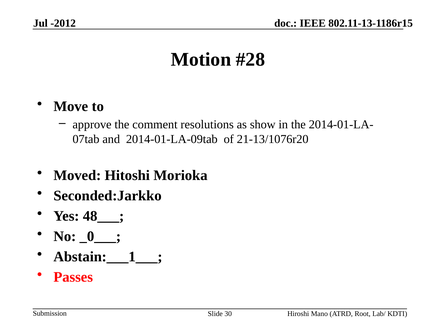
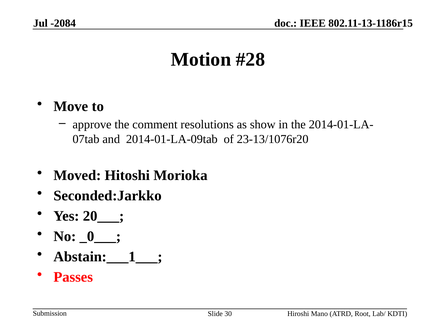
-2012: -2012 -> -2084 (63, 23)
21-13/1076r20: 21-13/1076r20 -> 23-13/1076r20 (273, 139)
48___: 48___ -> 20___ (103, 216)
